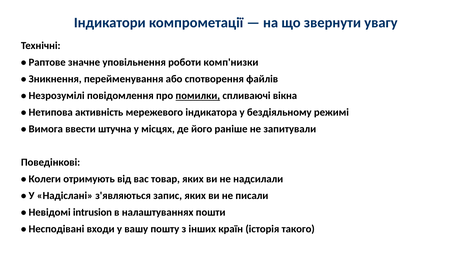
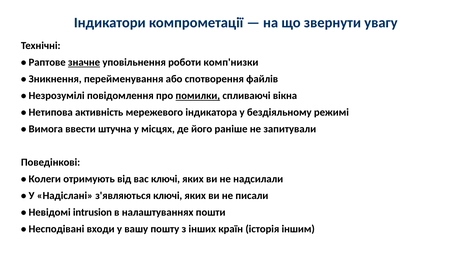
значне underline: none -> present (84, 62)
вас товар: товар -> ключі (166, 179)
з'являються запис: запис -> ключі (168, 196)
такого: такого -> іншим (298, 229)
